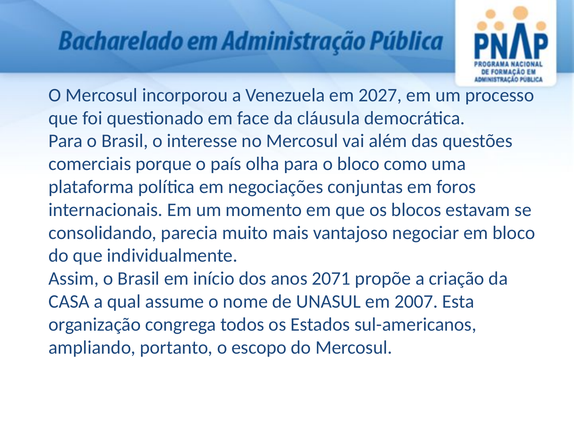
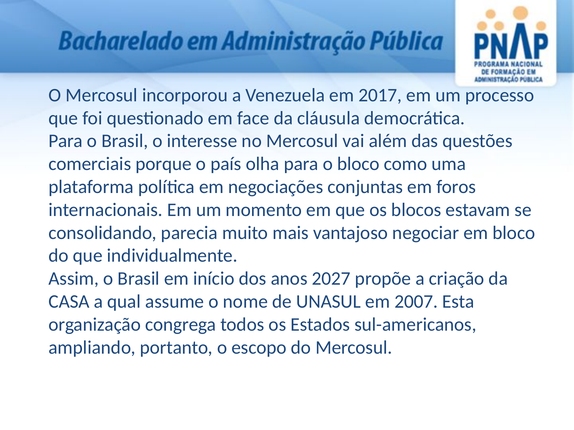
2027: 2027 -> 2017 (380, 95)
2071: 2071 -> 2027 (331, 279)
